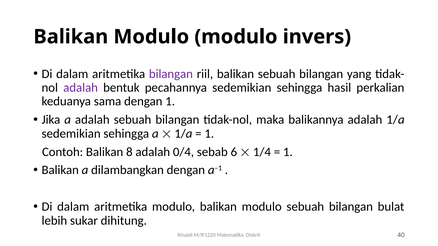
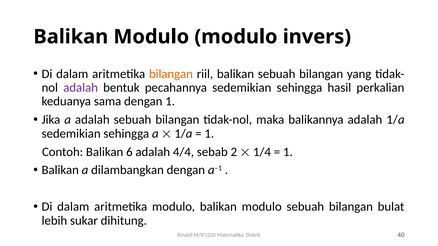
bilangan colour: purple -> orange (171, 74)
8: 8 -> 6 (129, 152)
0/4: 0/4 -> 4/4 (183, 152)
6: 6 -> 2 (234, 152)
